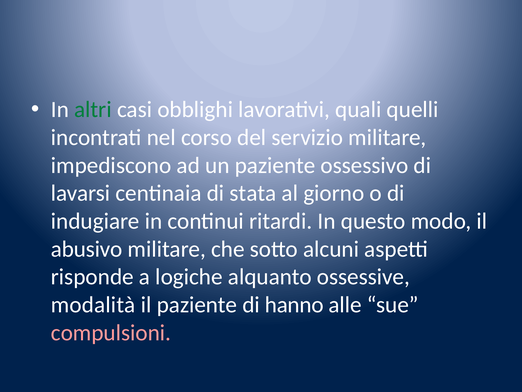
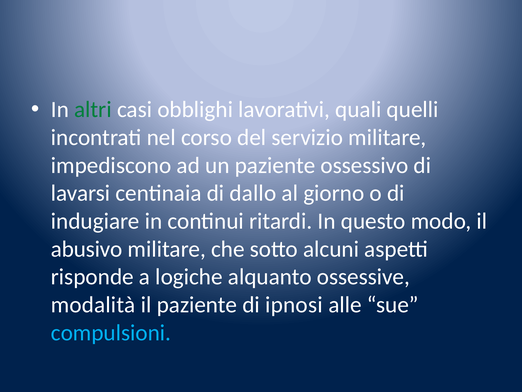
stata: stata -> dallo (253, 193)
hanno: hanno -> ipnosi (294, 304)
compulsioni colour: pink -> light blue (111, 332)
